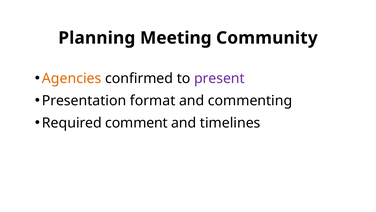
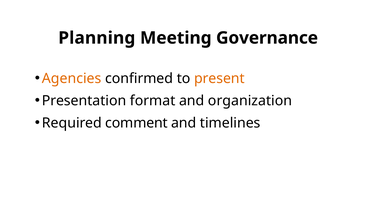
Community: Community -> Governance (267, 38)
present colour: purple -> orange (219, 78)
commenting: commenting -> organization (250, 100)
